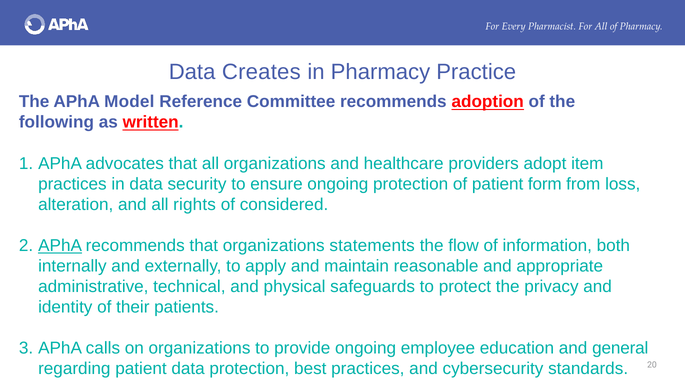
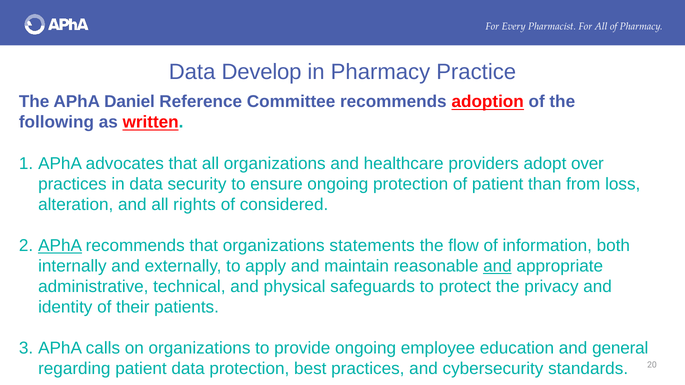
Creates: Creates -> Develop (262, 72)
Model: Model -> Daniel (129, 102)
item: item -> over (587, 164)
form: form -> than (545, 184)
and underline: none -> present (497, 266)
